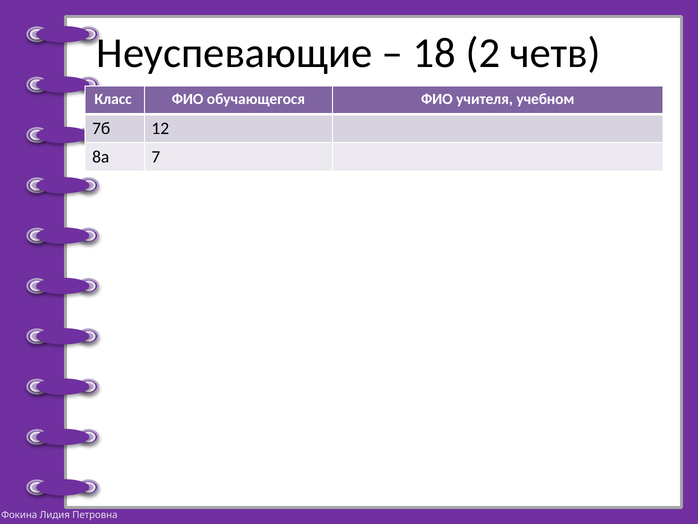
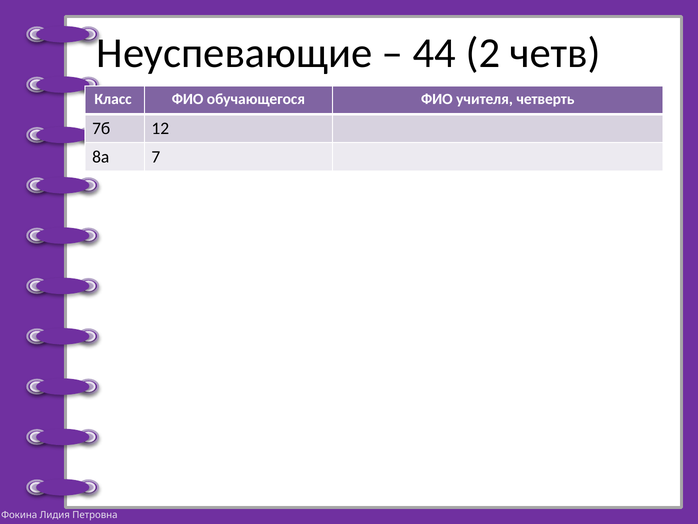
18: 18 -> 44 (434, 53)
учебном: учебном -> четверть (545, 99)
